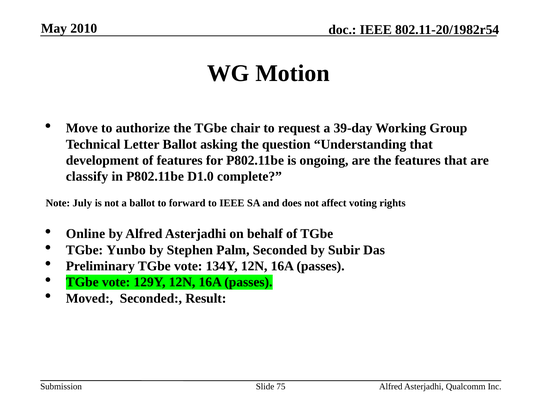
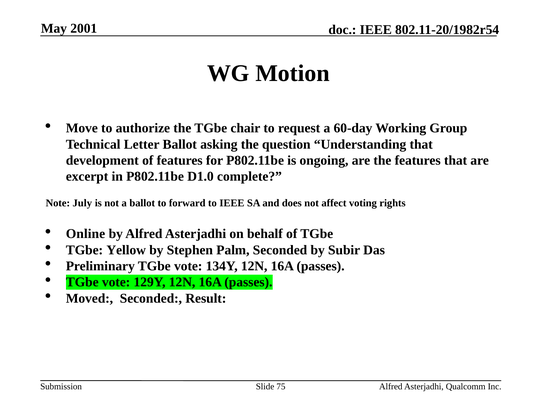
2010: 2010 -> 2001 (84, 28)
39-day: 39-day -> 60-day (353, 128)
classify: classify -> excerpt (87, 176)
Yunbo: Yunbo -> Yellow (126, 250)
